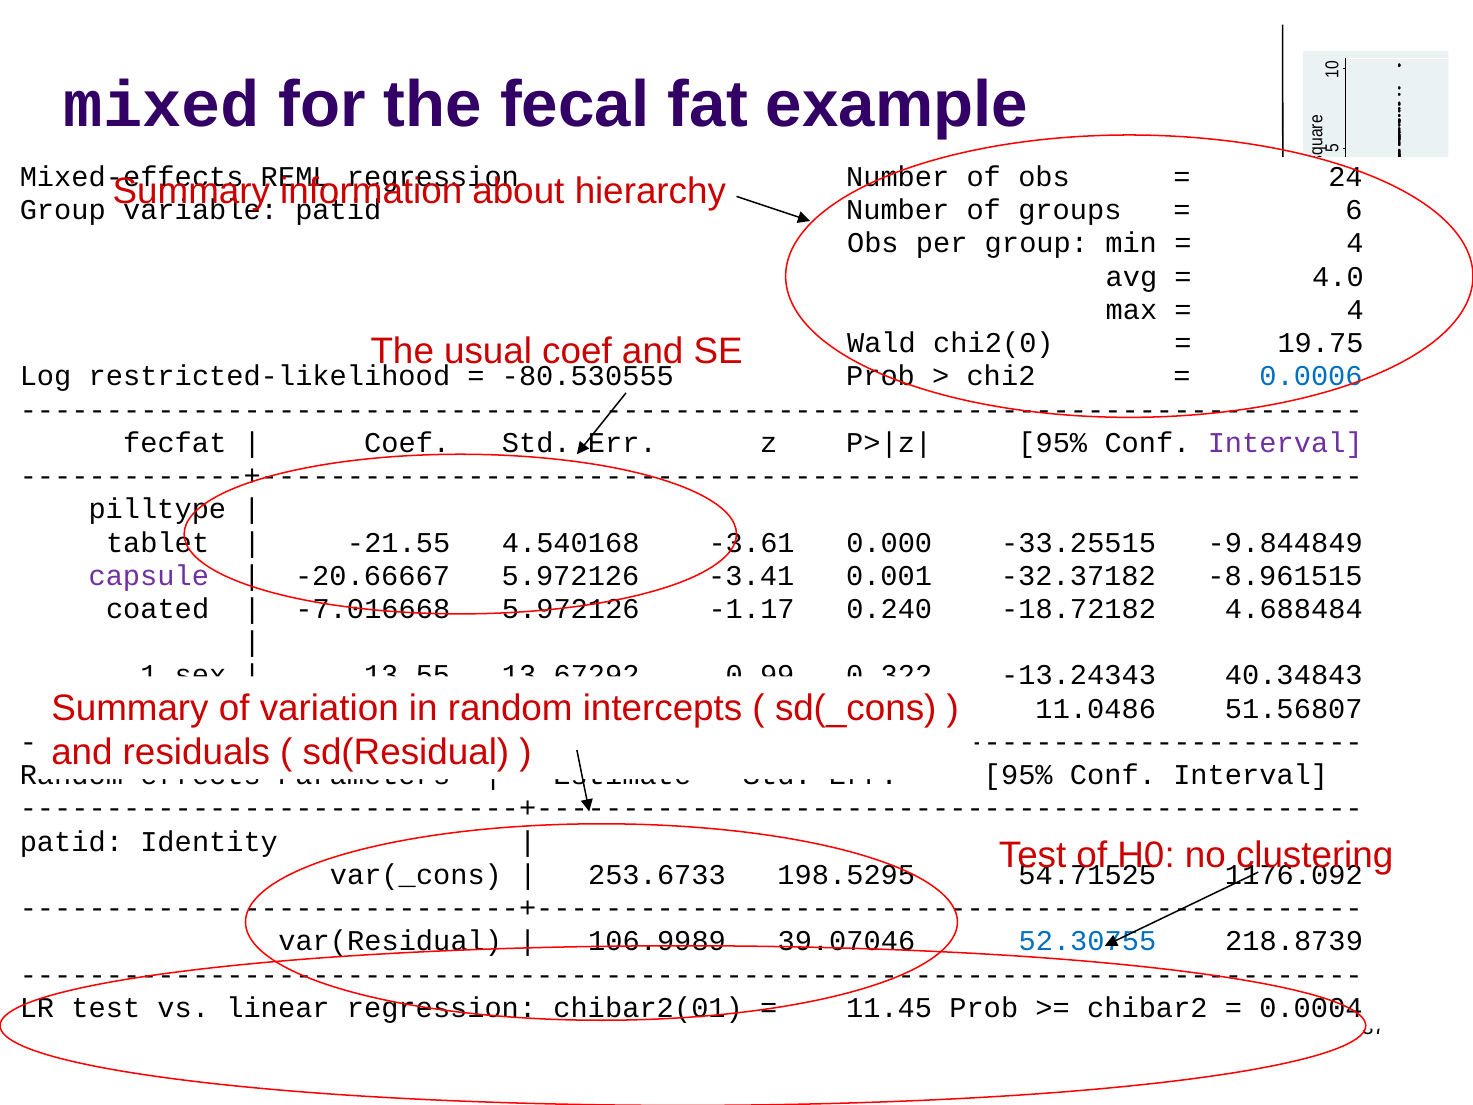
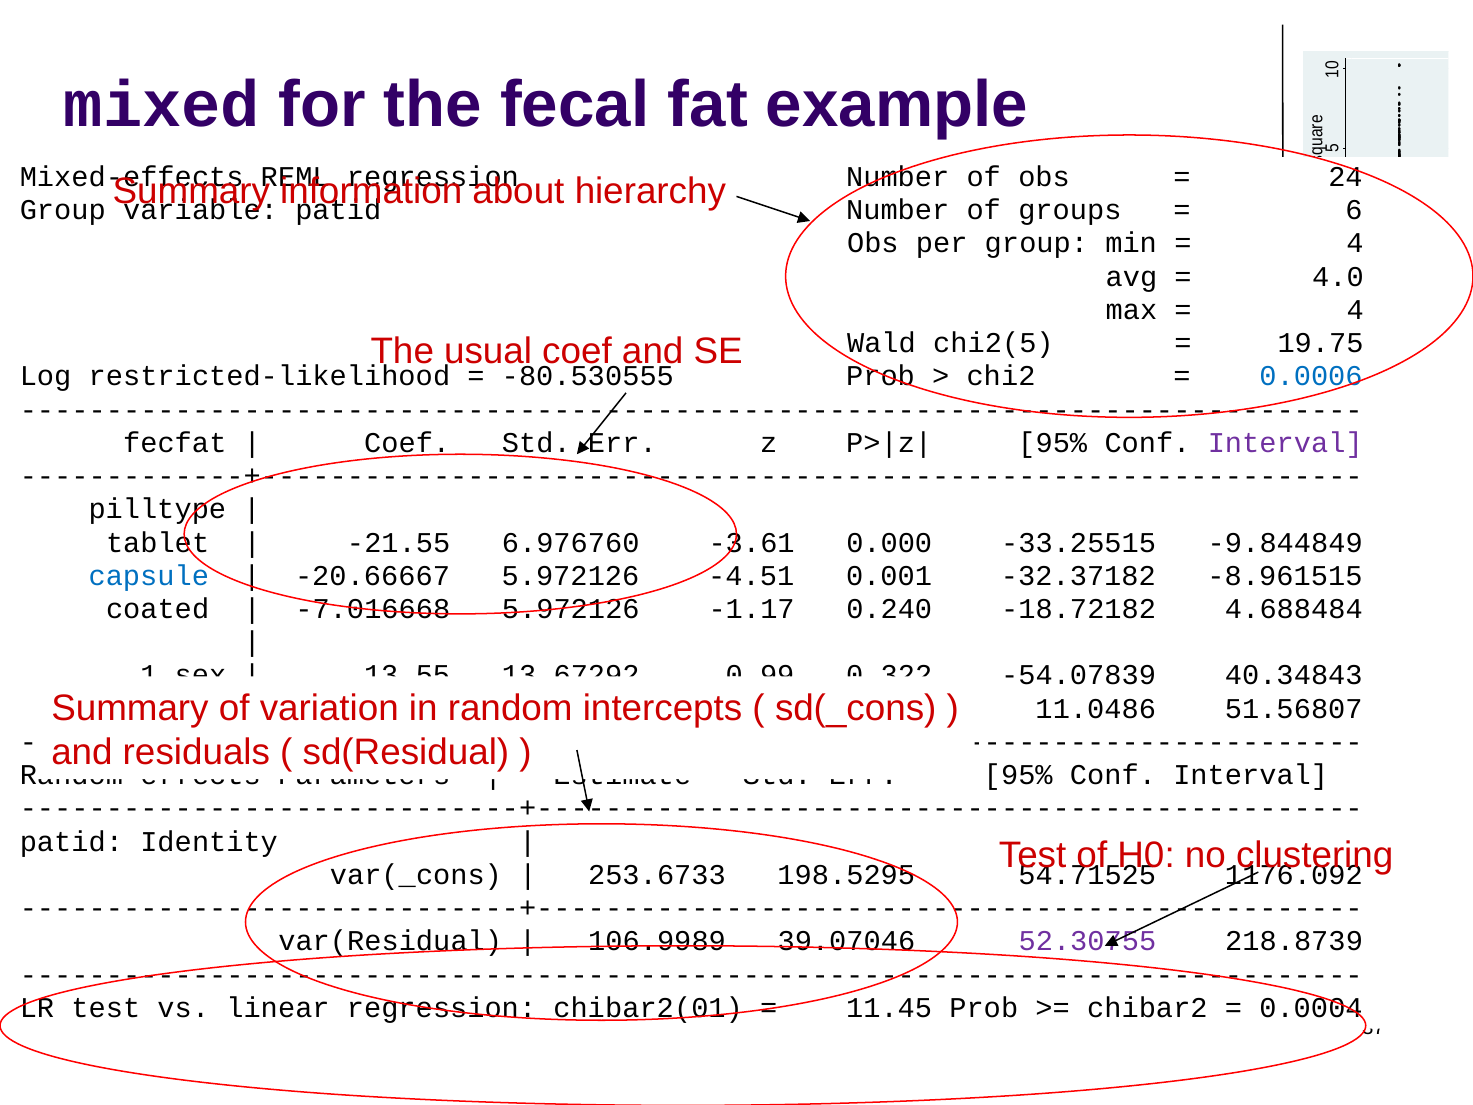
chi2(0: chi2(0 -> chi2(5 (993, 343)
4.540168: 4.540168 -> 6.976760 (571, 542)
capsule colour: purple -> blue (149, 576)
-3.41: -3.41 -> -4.51 (751, 576)
-13.24343: -13.24343 -> -54.07839 (1079, 675)
52.30755 colour: blue -> purple (1087, 941)
